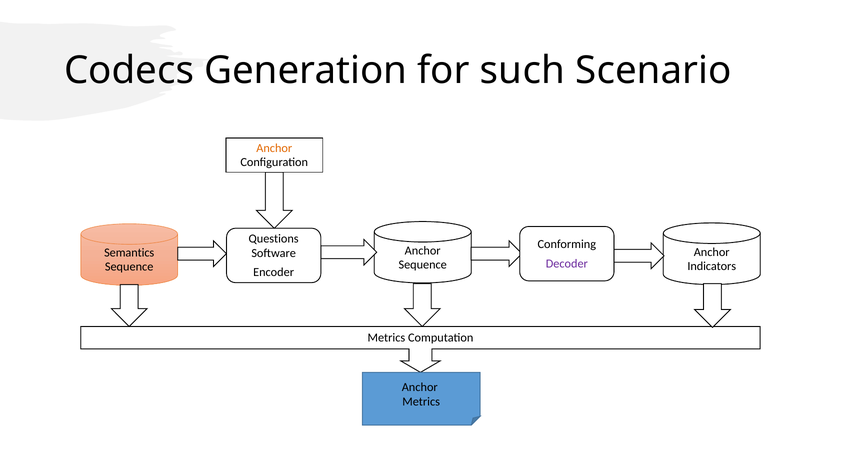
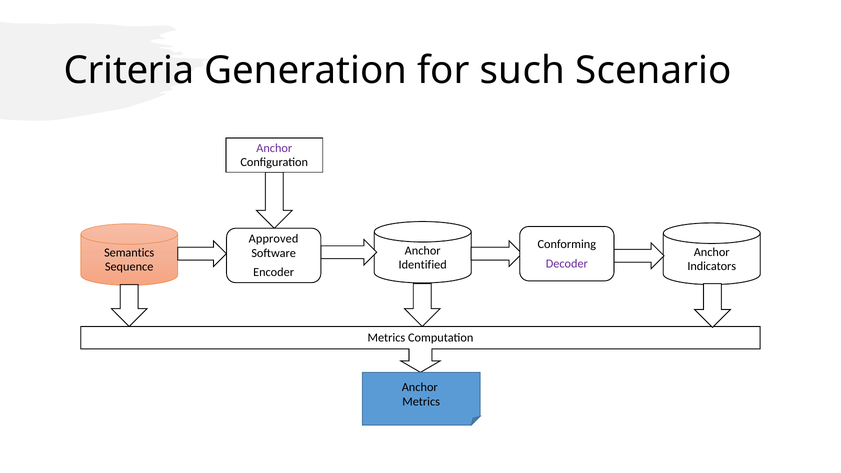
Codecs: Codecs -> Criteria (129, 71)
Anchor colour: orange -> purple (274, 148)
Questions: Questions -> Approved (274, 239)
Sequence: Sequence -> Identified (423, 265)
